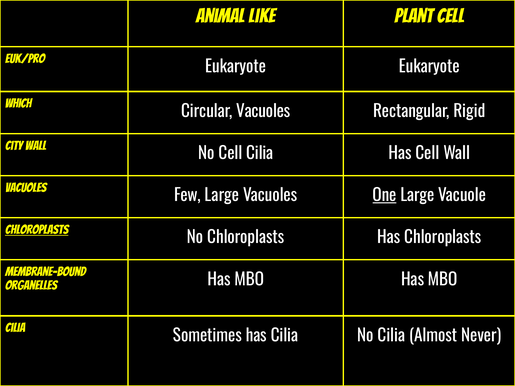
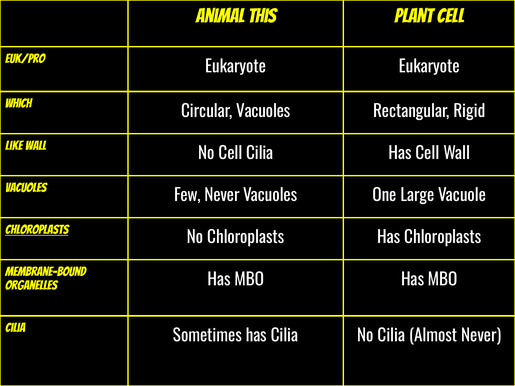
Like: Like -> This (262, 16)
City: City -> Like (14, 146)
Few Large: Large -> Never (222, 196)
One underline: present -> none (385, 196)
